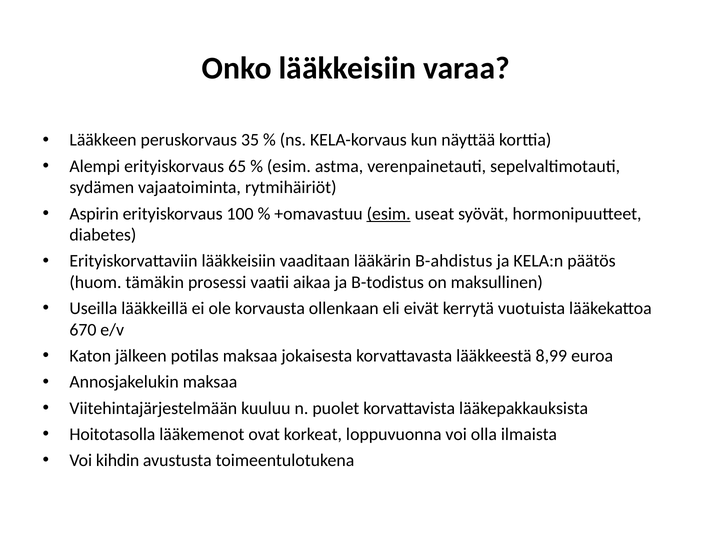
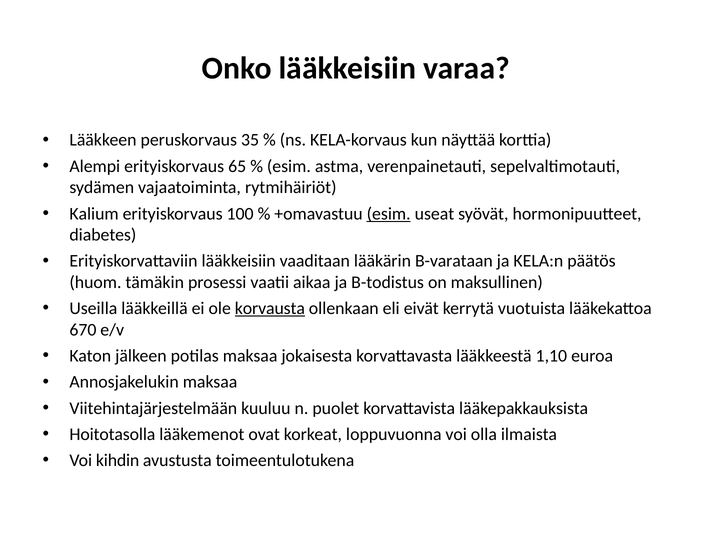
Aspirin: Aspirin -> Kalium (94, 214)
B-ahdistus: B-ahdistus -> B-varataan (454, 261)
korvausta underline: none -> present (270, 309)
8,99: 8,99 -> 1,10 (551, 356)
